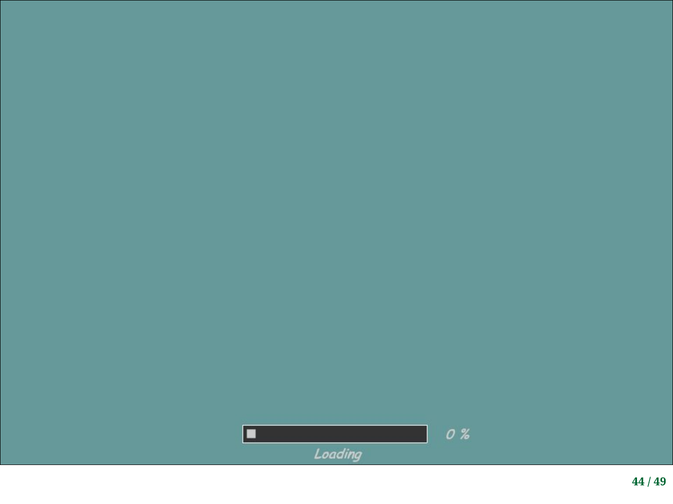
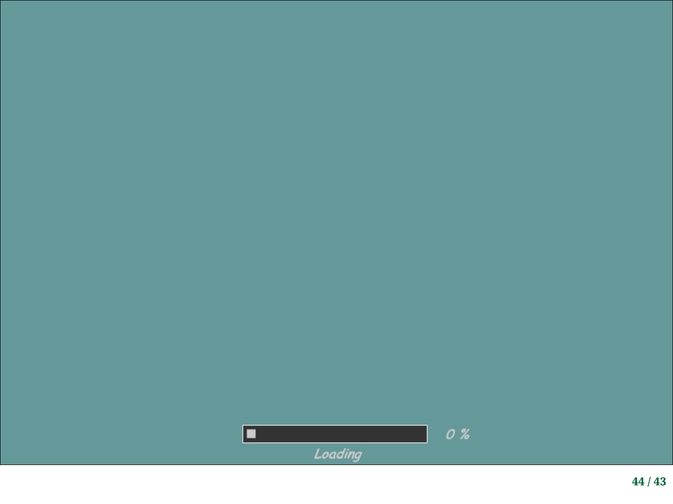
49: 49 -> 43 (660, 482)
